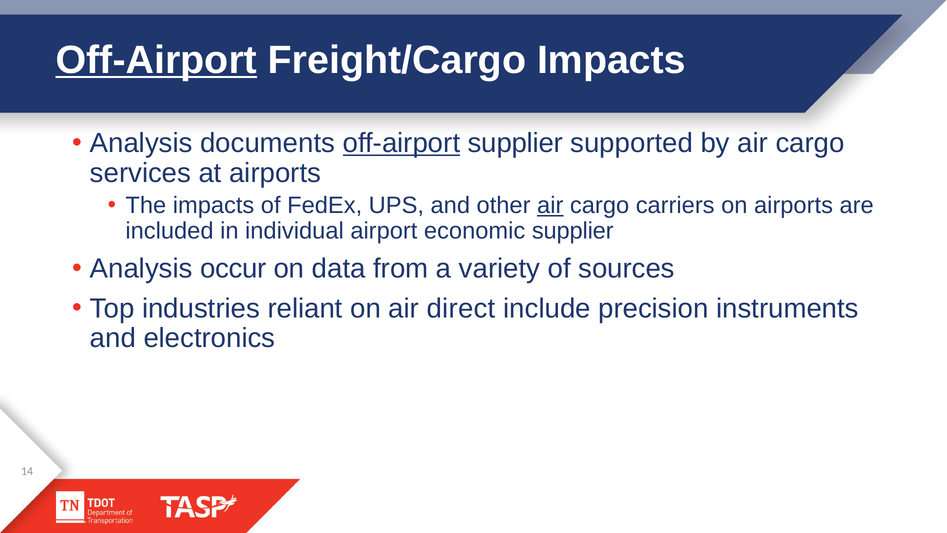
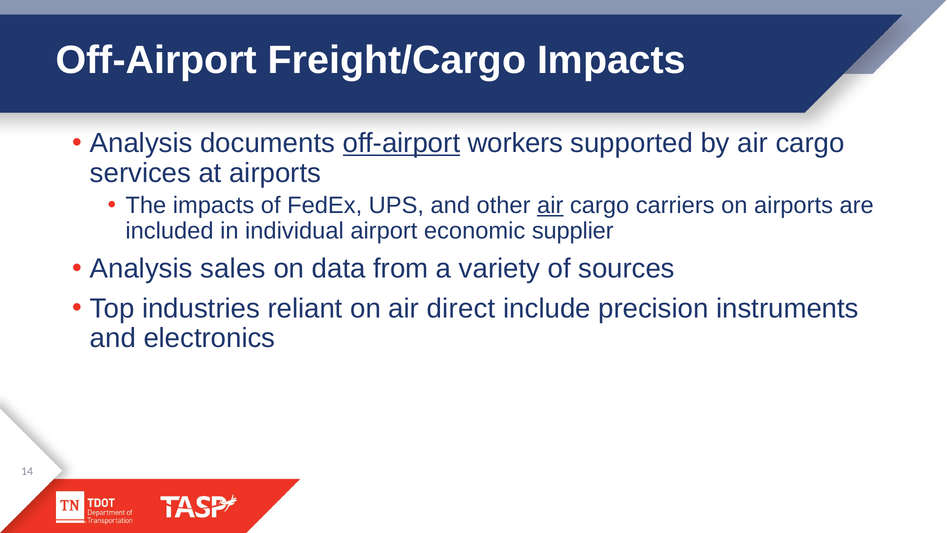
Off-Airport underline: present -> none (156, 60)
off-airport supplier: supplier -> workers (515, 143)
occur: occur -> sales (233, 269)
